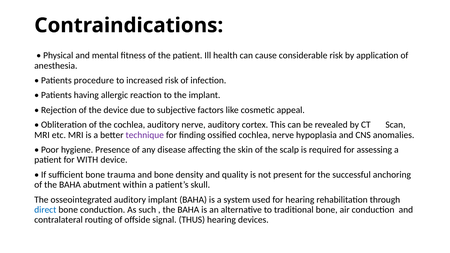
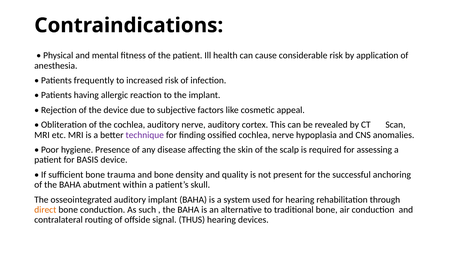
procedure: procedure -> frequently (94, 80)
WITH: WITH -> BASIS (87, 160)
direct colour: blue -> orange (45, 210)
